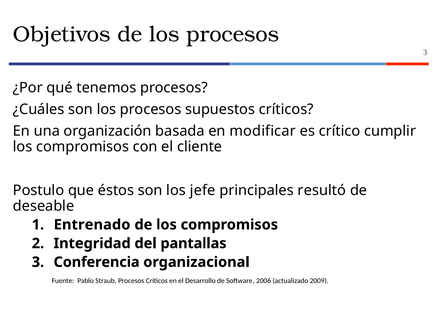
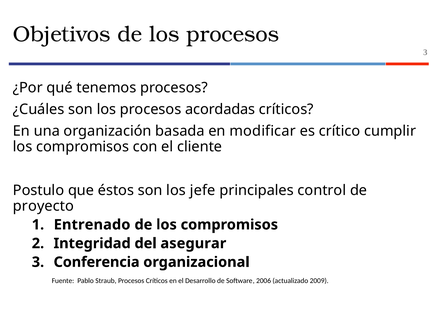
supuestos: supuestos -> acordadas (220, 109)
resultó: resultó -> control (322, 190)
deseable: deseable -> proyecto (44, 206)
pantallas: pantallas -> asegurar (193, 243)
